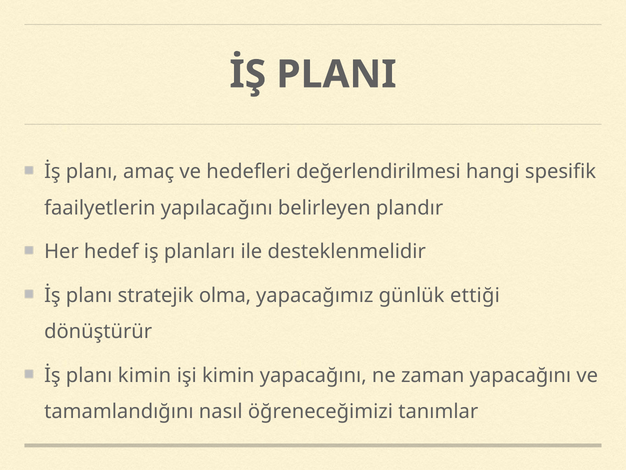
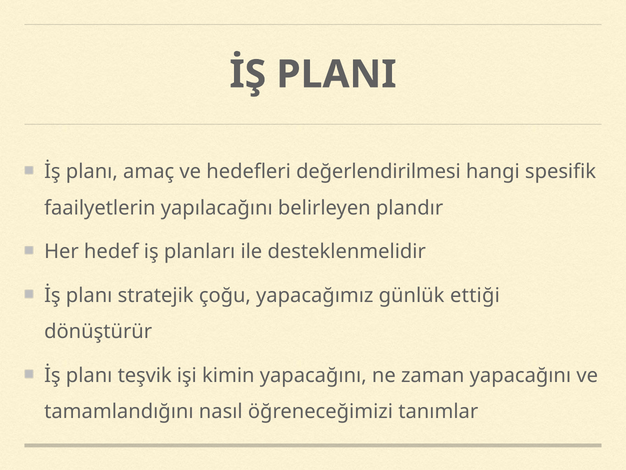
olma: olma -> çoğu (225, 295)
planı kimin: kimin -> teşvik (145, 375)
